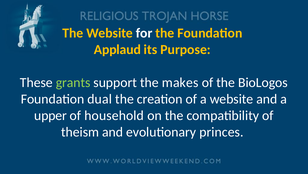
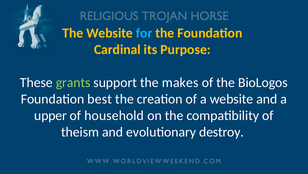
for colour: white -> light blue (144, 33)
Applaud: Applaud -> Cardinal (117, 49)
dual: dual -> best (100, 99)
princes: princes -> destroy (222, 132)
